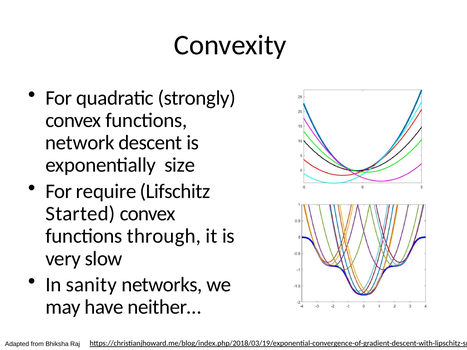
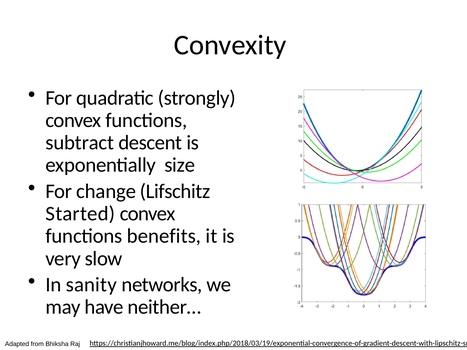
network: network -> subtract (80, 143)
require: require -> change (106, 191)
through: through -> benefits (164, 236)
